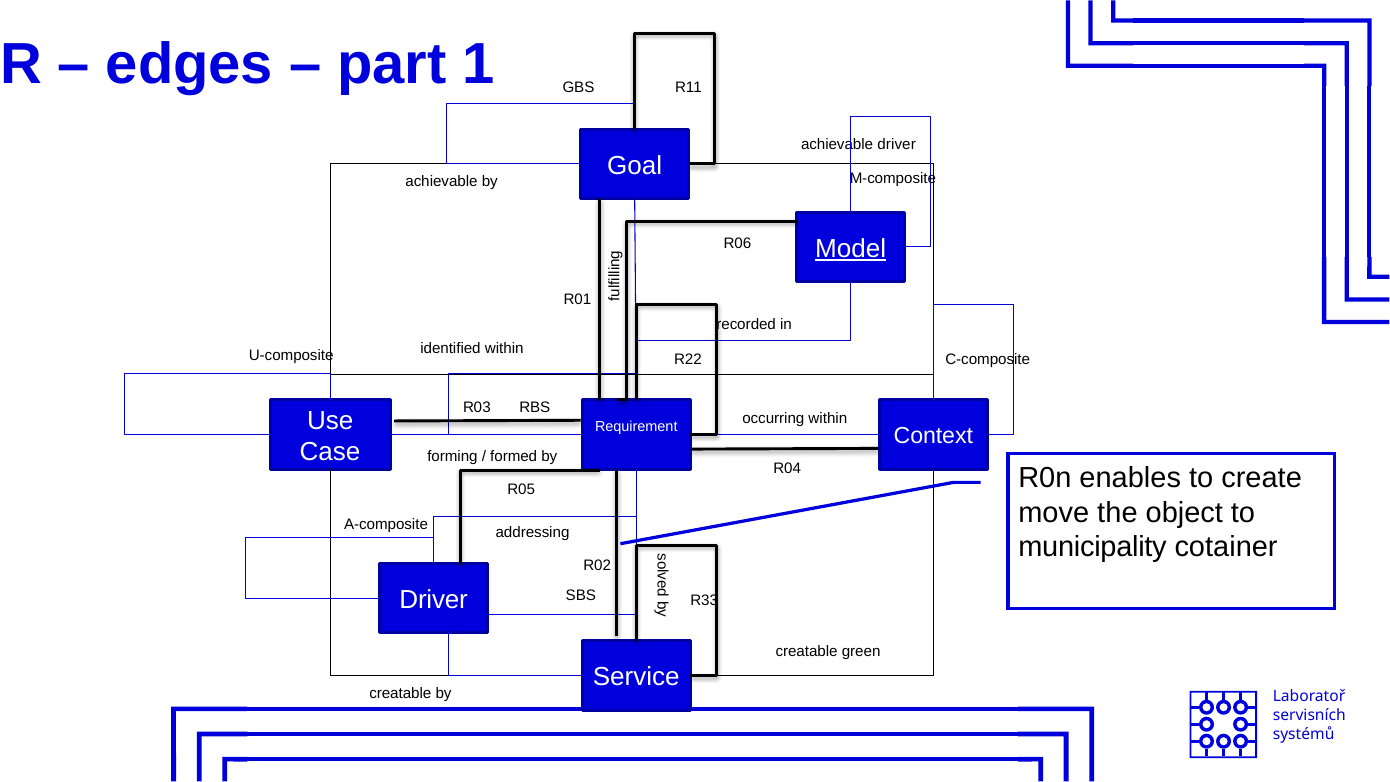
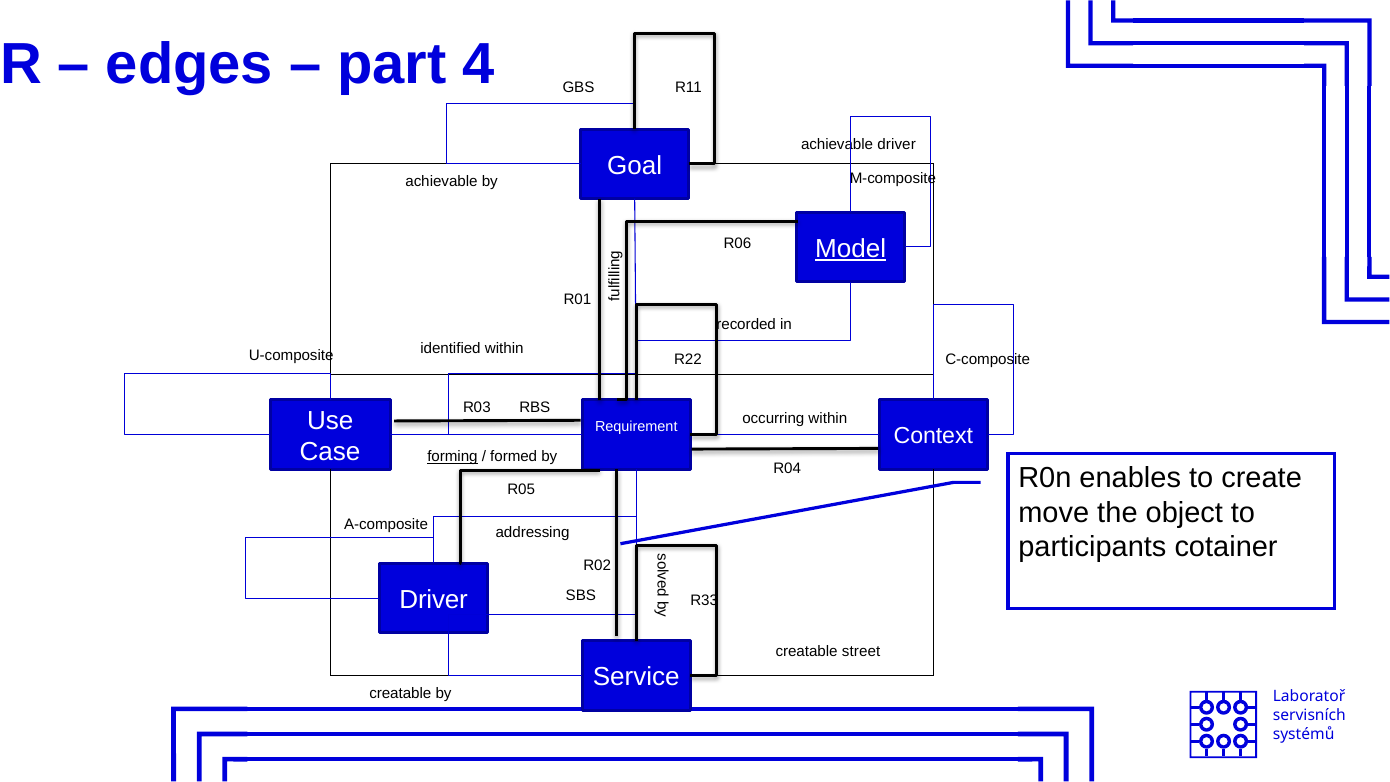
1: 1 -> 4 (479, 64)
forming underline: none -> present (452, 457)
municipality: municipality -> participants (1092, 547)
green: green -> street (861, 652)
